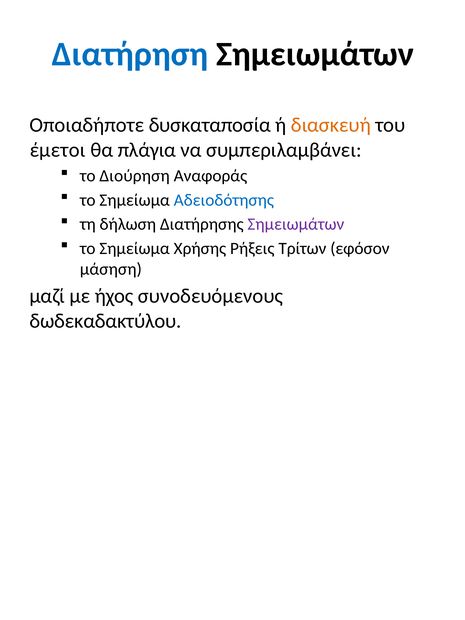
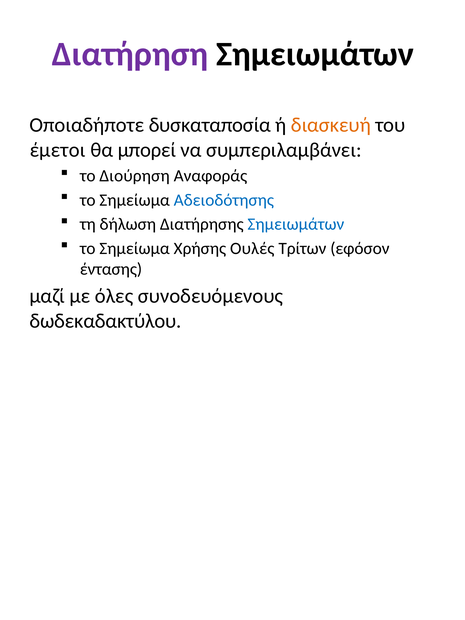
Διατήρηση colour: blue -> purple (130, 54)
πλάγια: πλάγια -> μπορεί (147, 150)
Σημειωμάτων colour: purple -> blue (296, 224)
Ρήξεις: Ρήξεις -> Ουλές (252, 248)
μάσηση: μάσηση -> έντασης (111, 269)
ήχος: ήχος -> όλες (114, 296)
